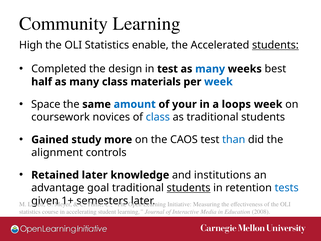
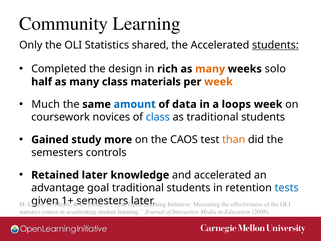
High: High -> Only (31, 45)
enable: enable -> shared (150, 45)
in test: test -> rich (167, 69)
many colour: blue -> orange (210, 69)
best: best -> solo (275, 69)
week colour: blue -> orange (218, 82)
Space: Space -> Much (46, 104)
your: your -> data (184, 104)
than colour: blue -> orange (234, 140)
alignment: alignment -> semesters (57, 152)
and institutions: institutions -> accelerated (223, 175)
students underline: present -> none (189, 188)
